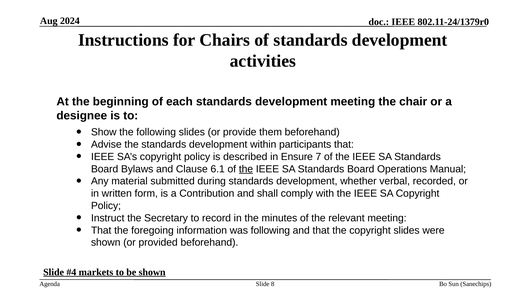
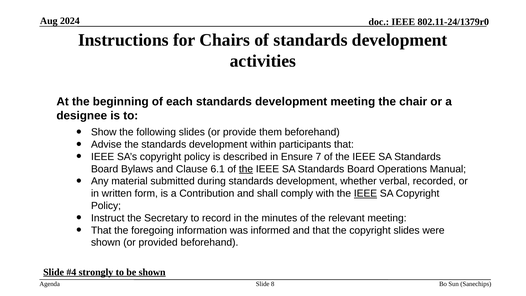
IEEE underline: none -> present (366, 193)
was following: following -> informed (270, 230)
markets: markets -> strongly (96, 272)
